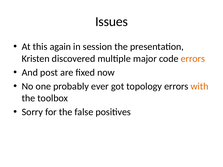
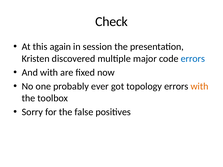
Issues: Issues -> Check (112, 22)
errors colour: orange -> blue (193, 59)
And post: post -> with (49, 73)
